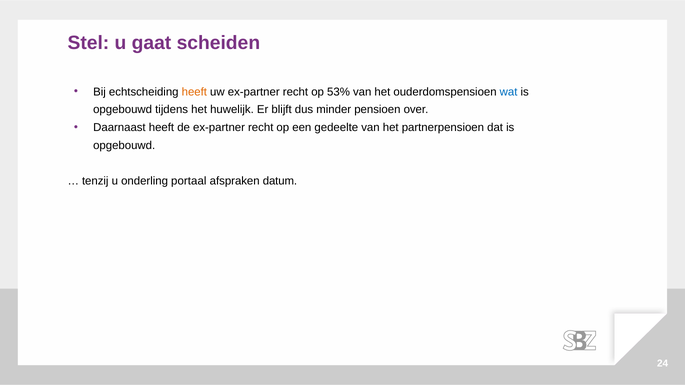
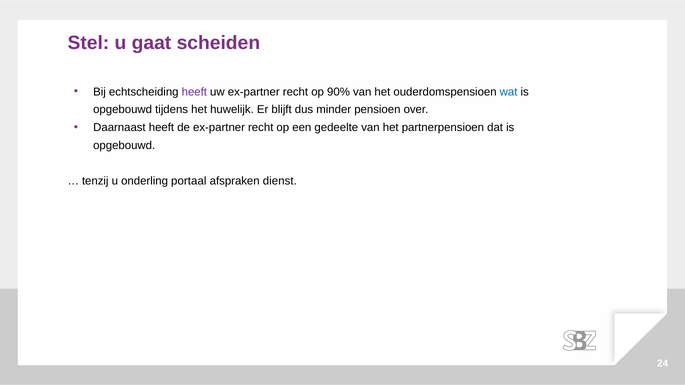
heeft colour: orange -> purple (194, 92)
53%: 53% -> 90% (339, 92)
datum: datum -> dienst (280, 181)
